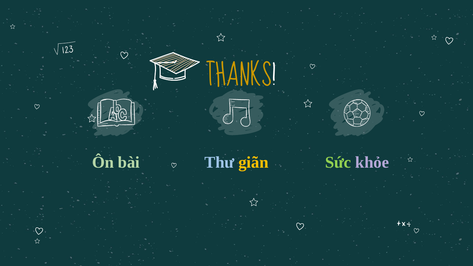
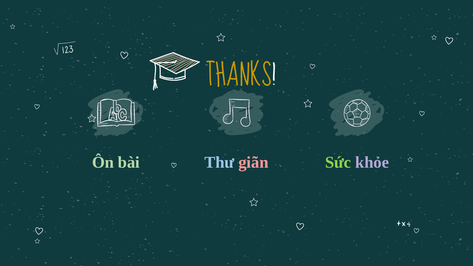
giãn colour: yellow -> pink (253, 163)
